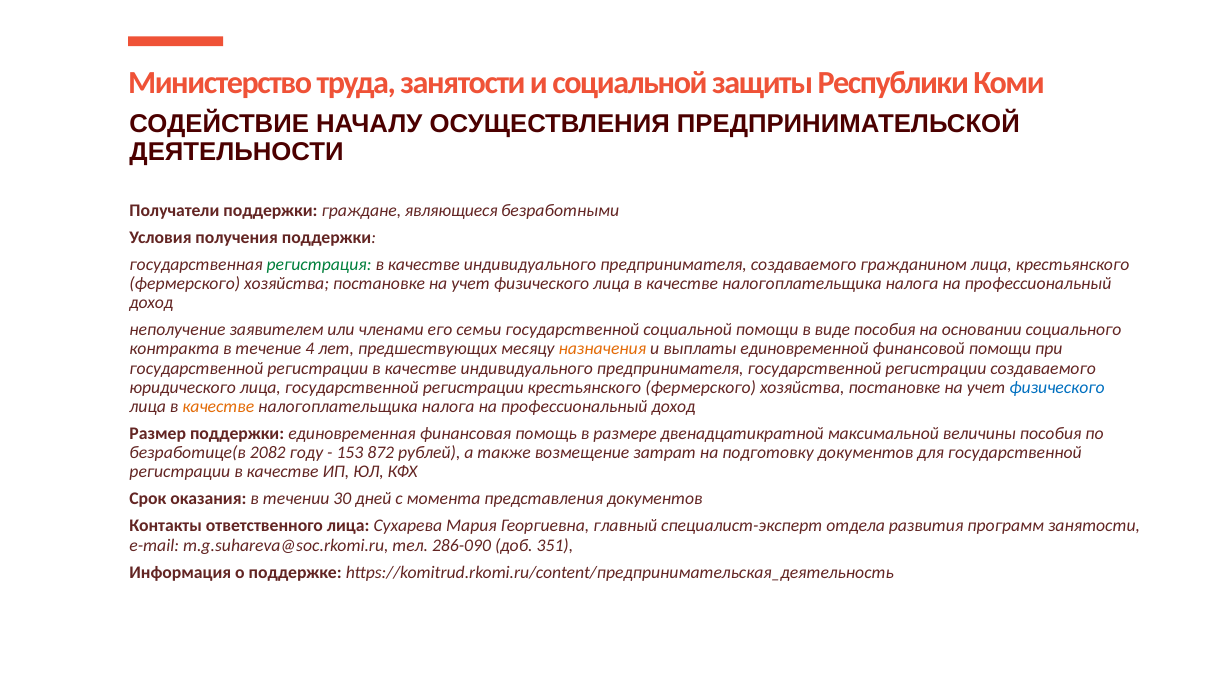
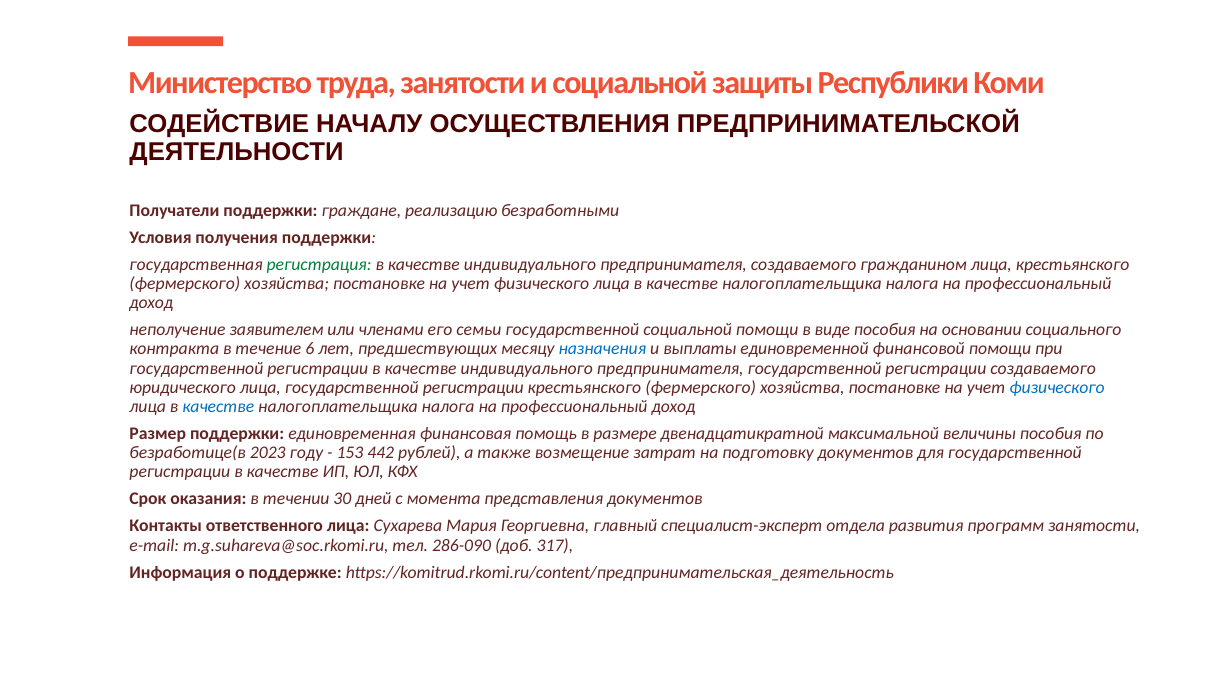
являющиеся: являющиеся -> реализацию (451, 210)
4: 4 -> 6 (310, 349)
назначения colour: orange -> blue (602, 349)
качестве colour: orange -> blue (218, 406)
2082: 2082 -> 2023 (268, 453)
872: 872 -> 442 (381, 453)
351: 351 -> 317 (555, 545)
